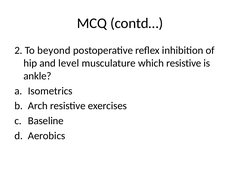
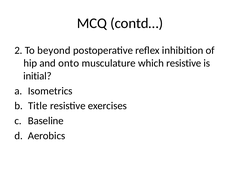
level: level -> onto (69, 63)
ankle: ankle -> initial (37, 76)
Arch: Arch -> Title (38, 106)
